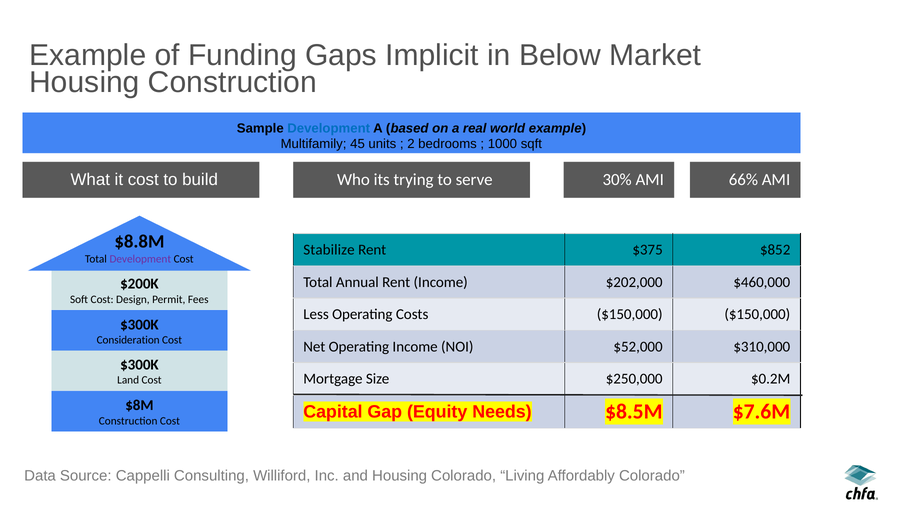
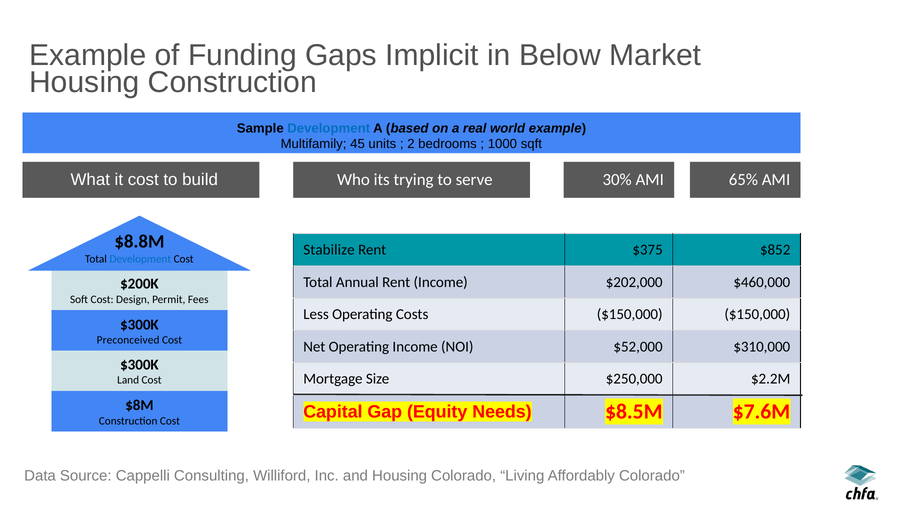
66%: 66% -> 65% (743, 180)
Development colour: purple -> blue (140, 259)
Consideration: Consideration -> Preconceived (128, 340)
$0.2M: $0.2M -> $2.2M (771, 378)
